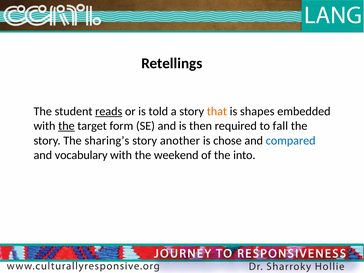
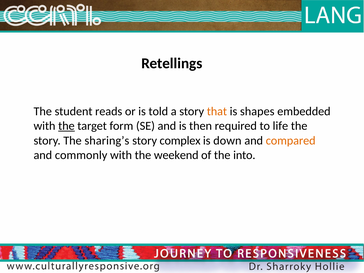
reads underline: present -> none (109, 111)
fall: fall -> life (280, 126)
another: another -> complex (180, 141)
chose: chose -> down (227, 141)
compared colour: blue -> orange (291, 141)
vocabulary: vocabulary -> commonly (81, 155)
